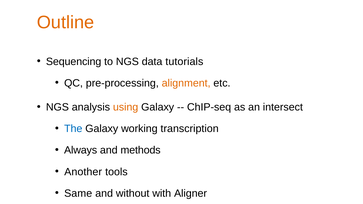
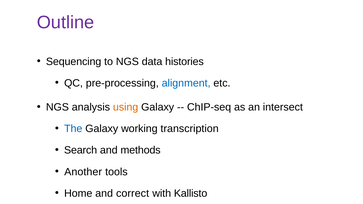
Outline colour: orange -> purple (66, 22)
tutorials: tutorials -> histories (184, 62)
alignment colour: orange -> blue (186, 83)
Always: Always -> Search (81, 150)
Same: Same -> Home (78, 194)
without: without -> correct (133, 194)
Aligner: Aligner -> Kallisto (191, 194)
